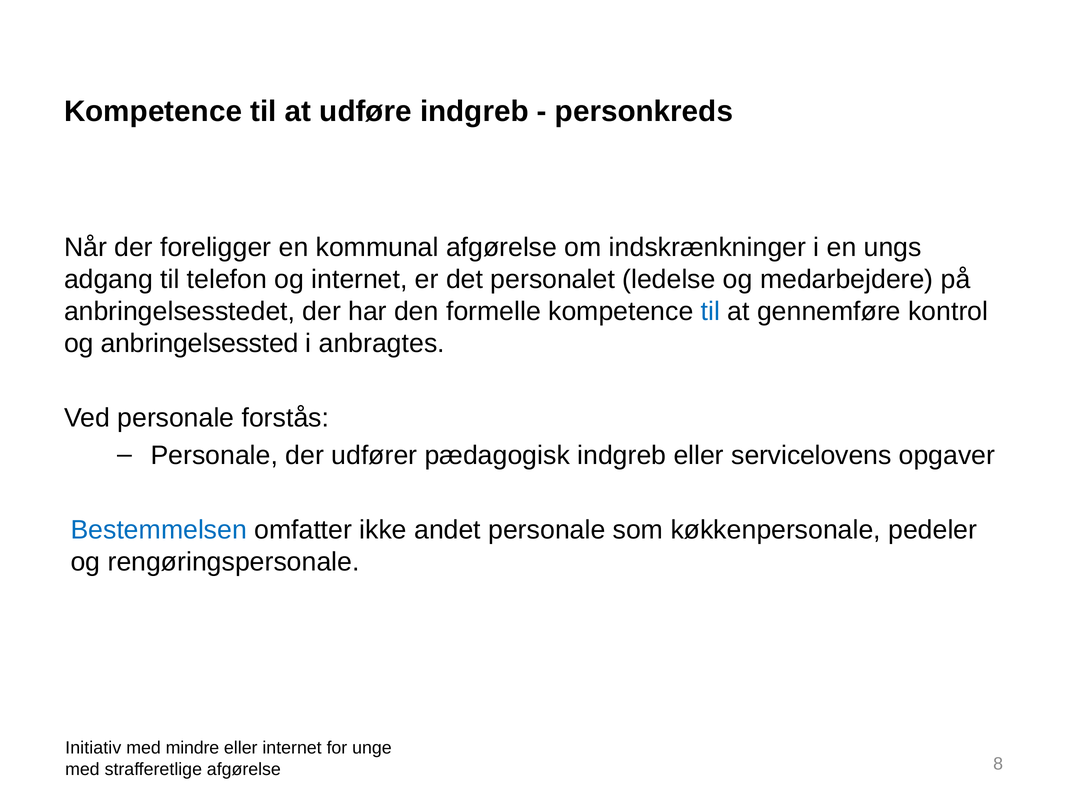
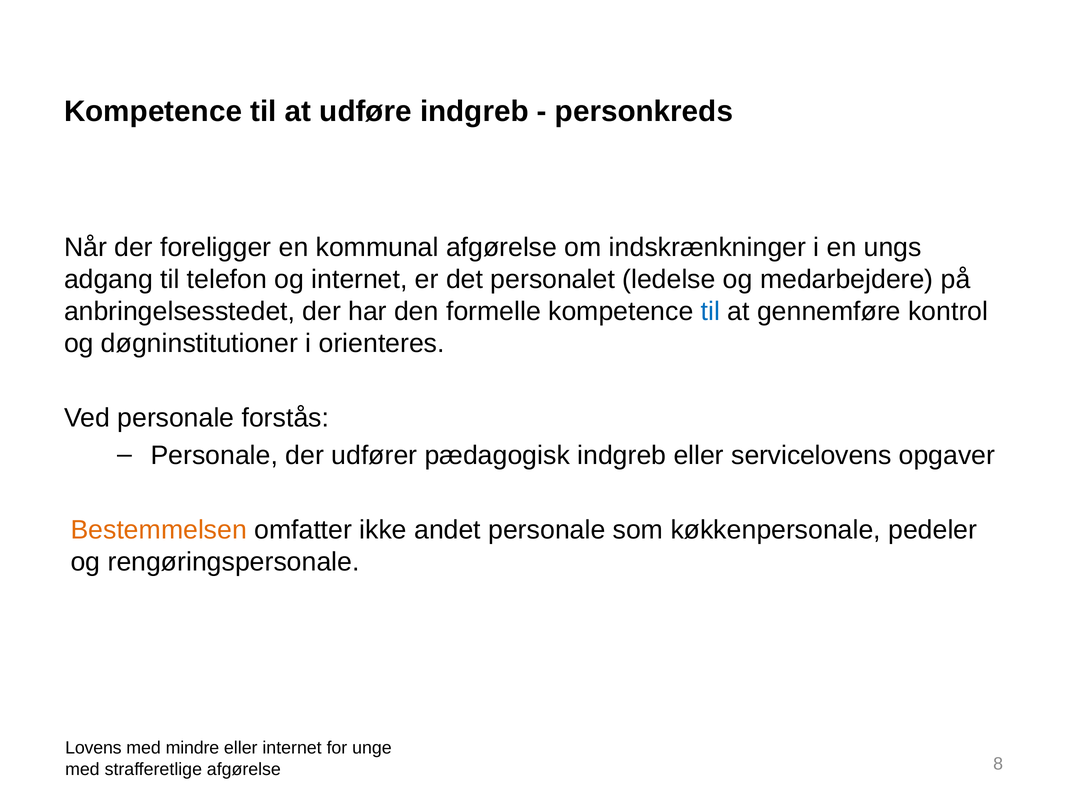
anbringelsessted: anbringelsessted -> døgninstitutioner (200, 343)
anbragtes: anbragtes -> orienteres (382, 343)
Bestemmelsen colour: blue -> orange (159, 530)
Initiativ: Initiativ -> Lovens (93, 748)
